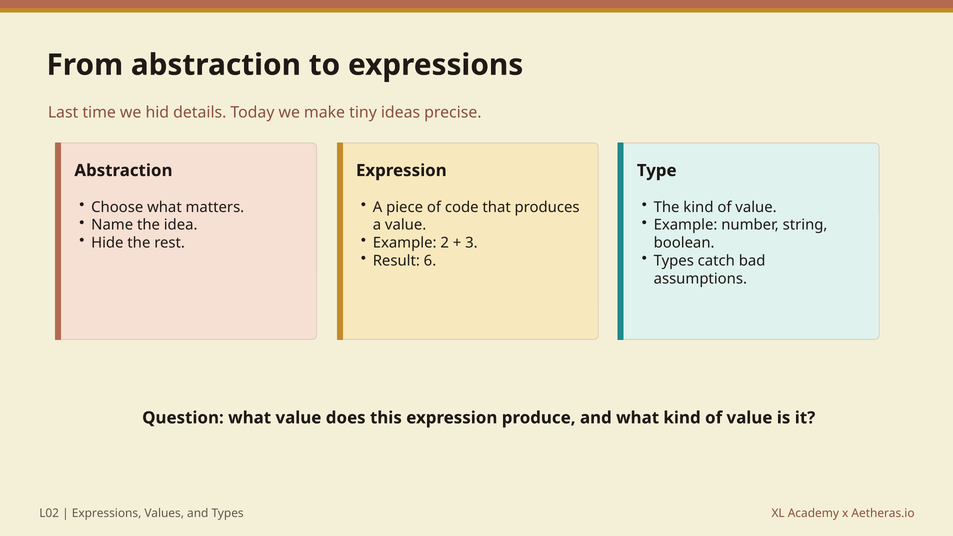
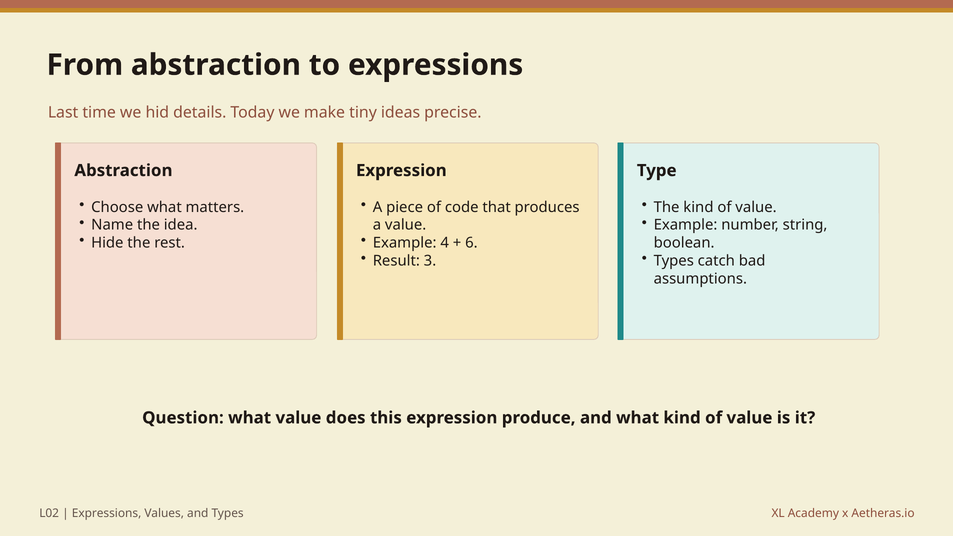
2: 2 -> 4 (445, 243)
3: 3 -> 6 (471, 243)
6: 6 -> 3 (430, 261)
